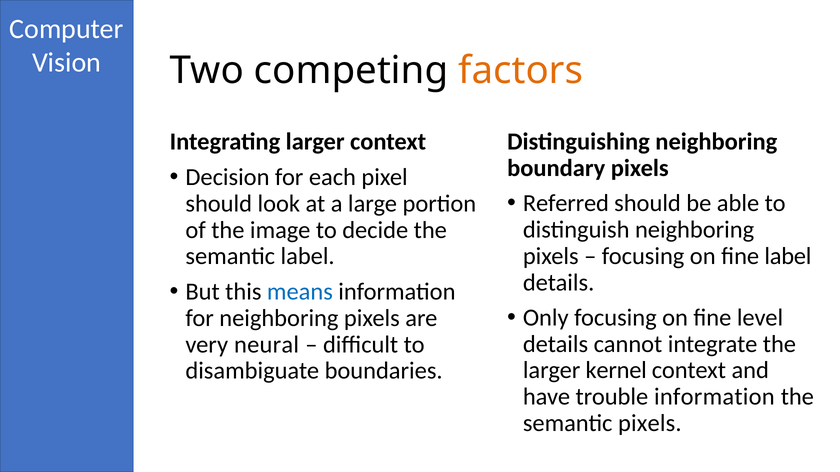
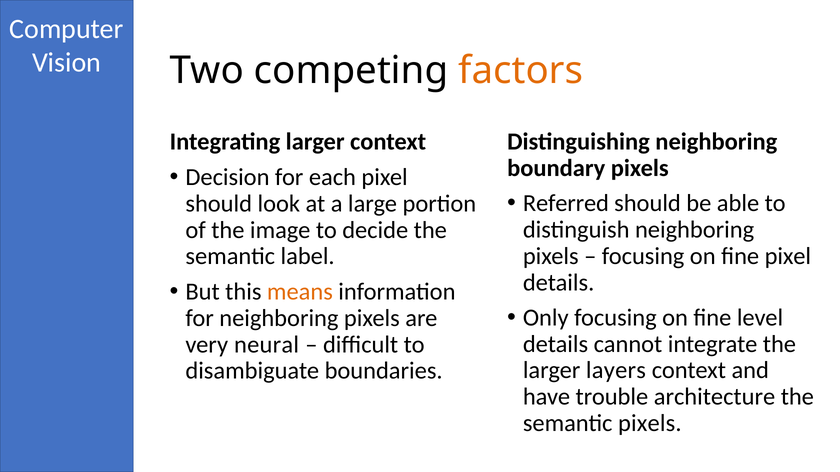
fine label: label -> pixel (788, 256)
means colour: blue -> orange (300, 292)
kernel: kernel -> layers (616, 371)
trouble information: information -> architecture (715, 397)
